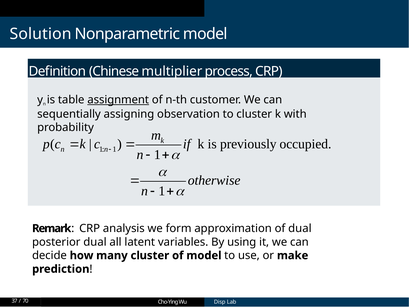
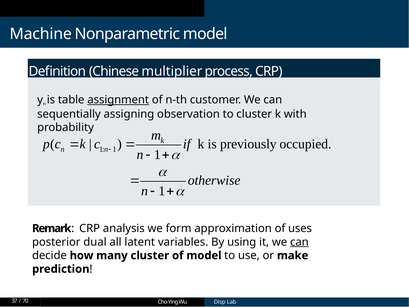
Solution: Solution -> Machine (41, 34)
of dual: dual -> uses (300, 228)
can underline: none -> present (299, 242)
